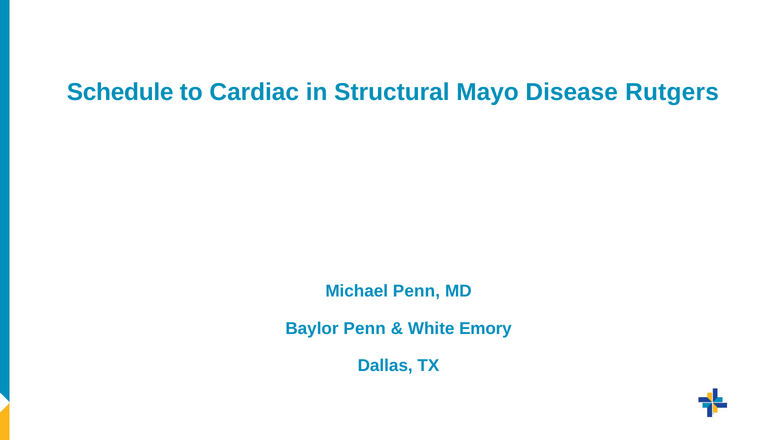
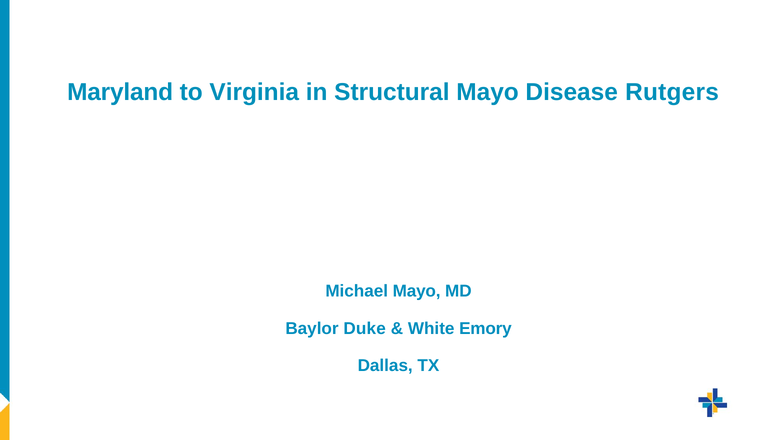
Schedule: Schedule -> Maryland (120, 92)
Cardiac: Cardiac -> Virginia (254, 92)
Michael Penn: Penn -> Mayo (417, 291)
Baylor Penn: Penn -> Duke (365, 328)
